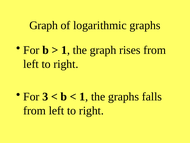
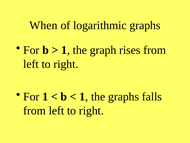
Graph: Graph -> When (43, 25)
For 3: 3 -> 1 (45, 96)
